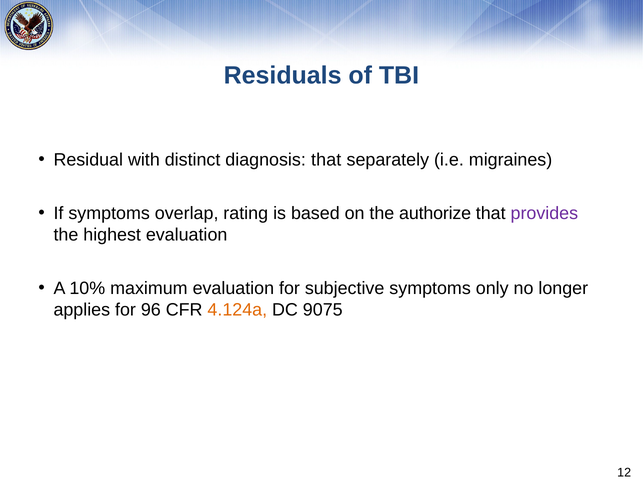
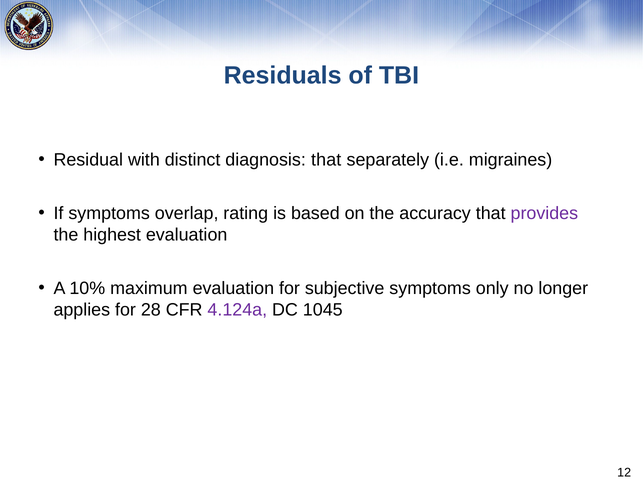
authorize: authorize -> accuracy (435, 214)
96: 96 -> 28 (151, 310)
4.124a colour: orange -> purple (237, 310)
9075: 9075 -> 1045 (323, 310)
